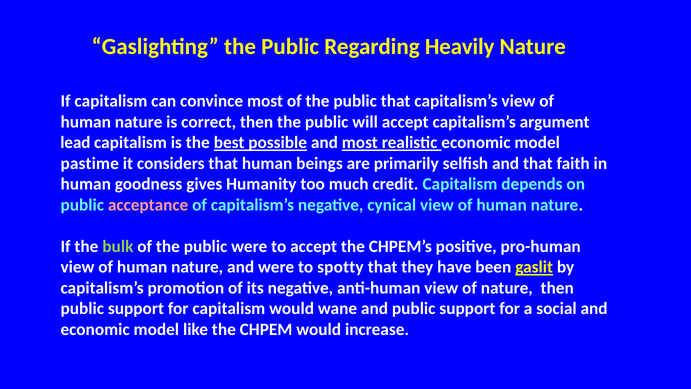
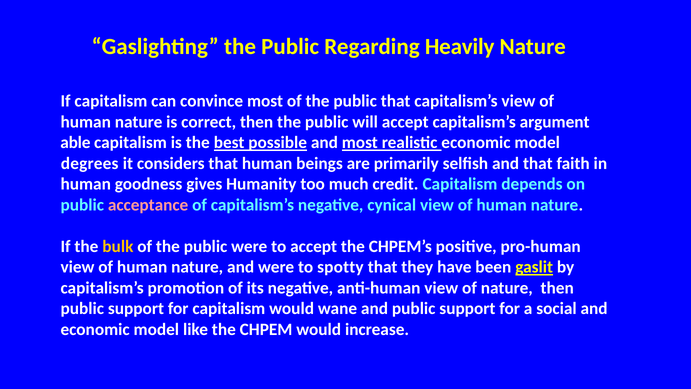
lead: lead -> able (75, 143)
pastime: pastime -> degrees (90, 163)
bulk colour: light green -> yellow (118, 246)
